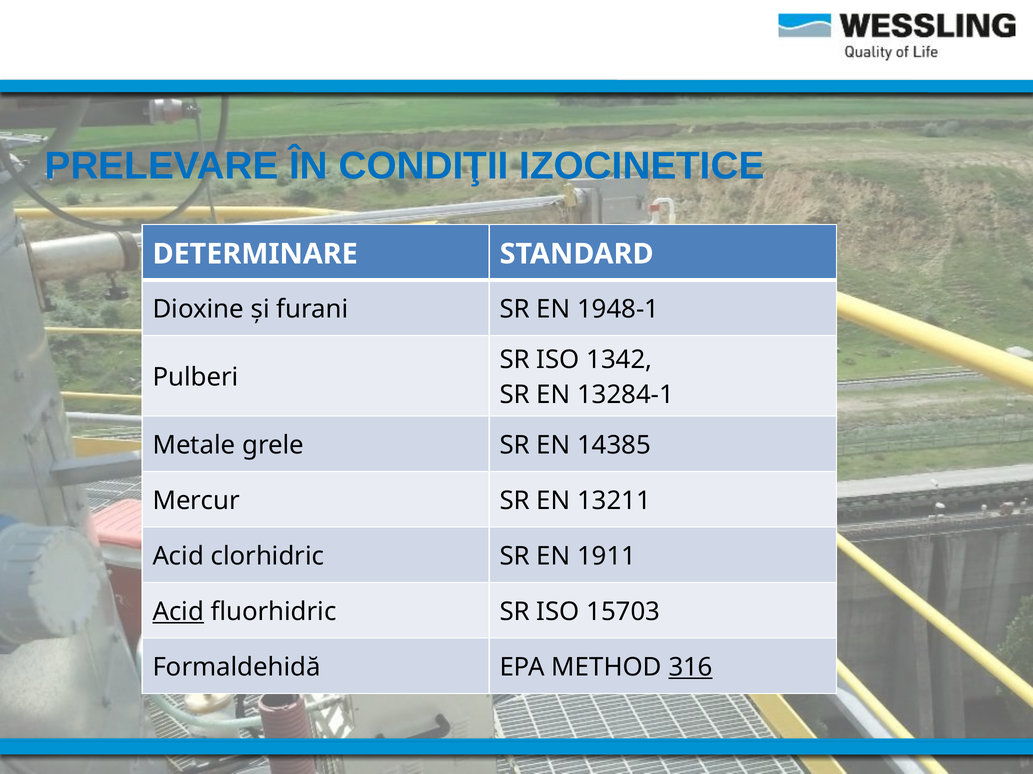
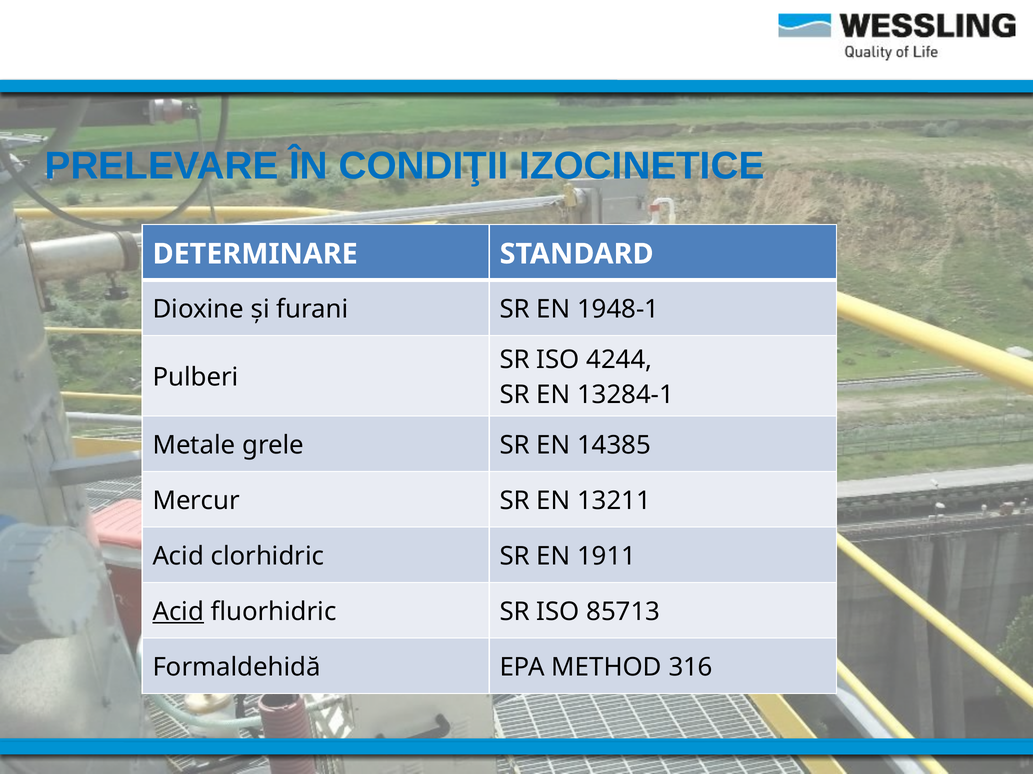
1342: 1342 -> 4244 (619, 360)
15703: 15703 -> 85713 (623, 612)
316 underline: present -> none (691, 668)
